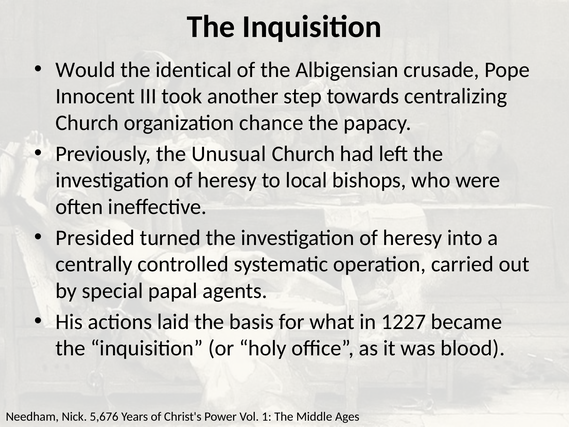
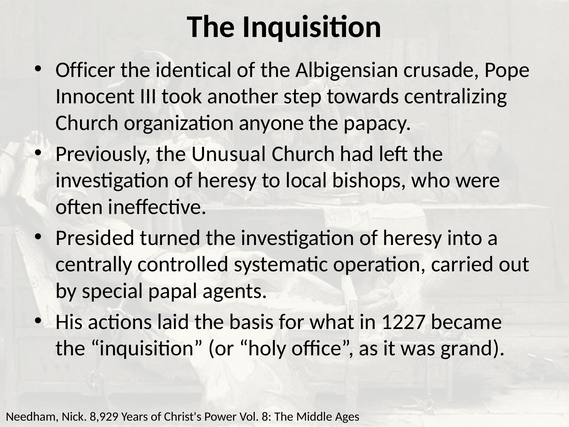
Would: Would -> Officer (86, 70)
chance: chance -> anyone (272, 123)
blood: blood -> grand (473, 348)
5,676: 5,676 -> 8,929 (104, 416)
1: 1 -> 8 (267, 416)
